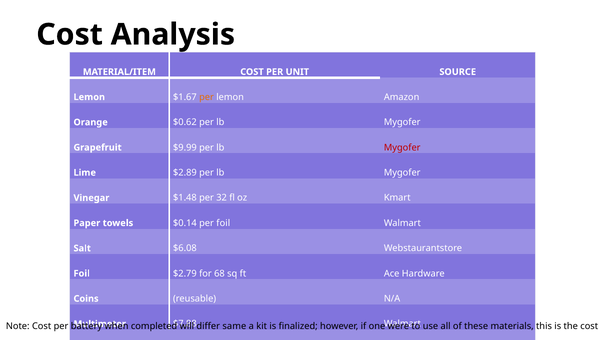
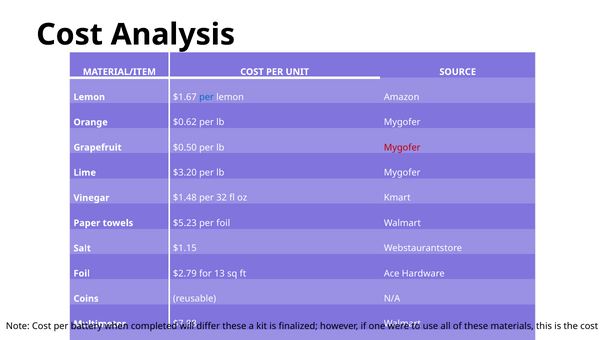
per colour: orange -> blue (207, 97)
$9.99: $9.99 -> $0.50 (185, 148)
$2.89: $2.89 -> $3.20 (185, 173)
$0.14: $0.14 -> $5.23 (185, 223)
$6.08: $6.08 -> $1.15 (185, 249)
68: 68 -> 13 (219, 274)
differ same: same -> these (234, 327)
